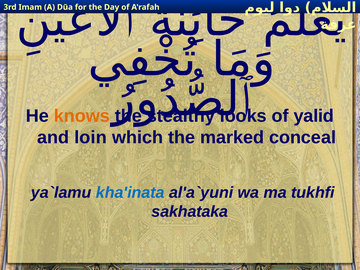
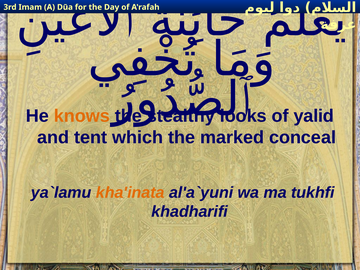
loin: loin -> tent (91, 137)
kha'inata colour: blue -> orange (130, 192)
sakhataka: sakhataka -> khadharifi (190, 212)
